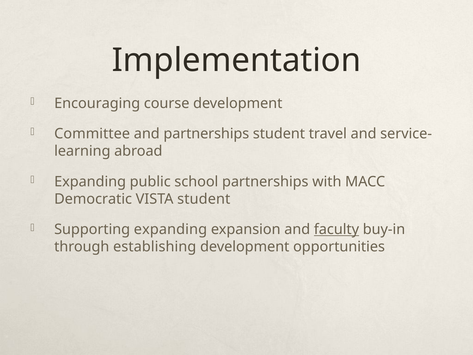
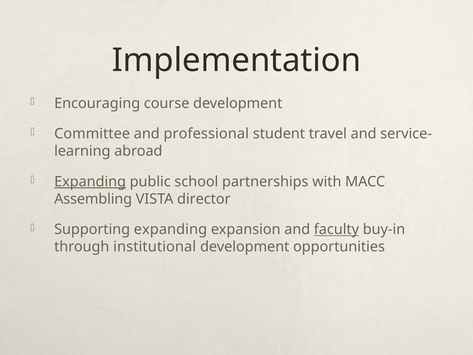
and partnerships: partnerships -> professional (206, 134)
Expanding underline: none -> present (90, 181)
Democratic: Democratic -> Assembling (93, 199)
VISTA student: student -> director (204, 199)
establishing: establishing -> institutional (155, 247)
